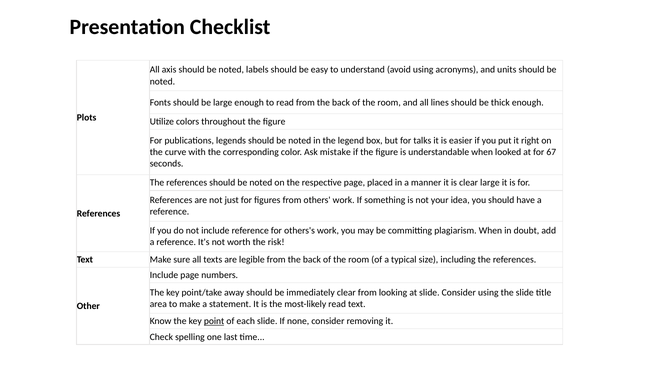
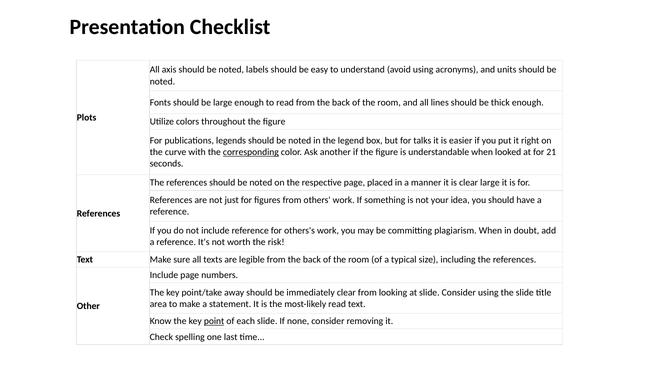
corresponding underline: none -> present (251, 152)
mistake: mistake -> another (335, 152)
67: 67 -> 21 (551, 152)
